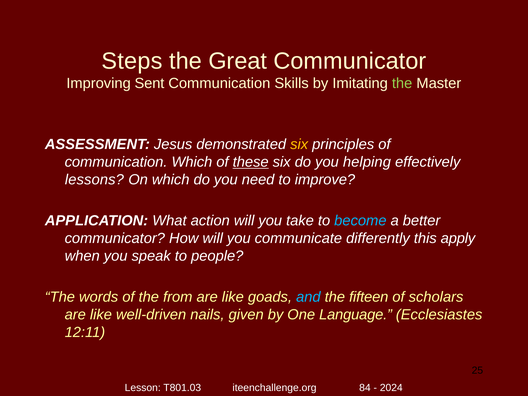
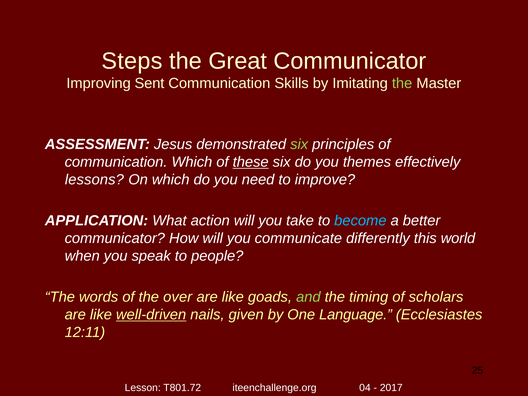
six colour: yellow -> light green (299, 144)
helping: helping -> themes (367, 162)
apply: apply -> world (458, 238)
from: from -> over (178, 297)
and colour: light blue -> light green (308, 297)
fifteen: fifteen -> timing (369, 297)
well-driven underline: none -> present (151, 315)
T801.03: T801.03 -> T801.72 (182, 388)
84: 84 -> 04 (365, 388)
2024: 2024 -> 2017 (391, 388)
